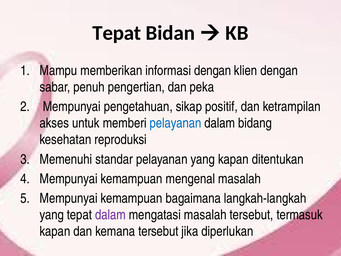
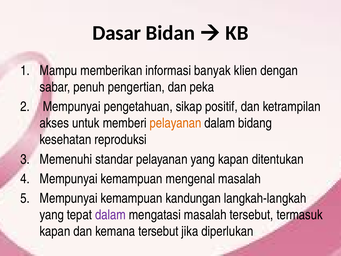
Tepat: Tepat -> Dasar (117, 33)
informasi dengan: dengan -> banyak (212, 71)
pelayanan colour: blue -> orange (175, 123)
bagaimana: bagaimana -> kandungan (193, 198)
